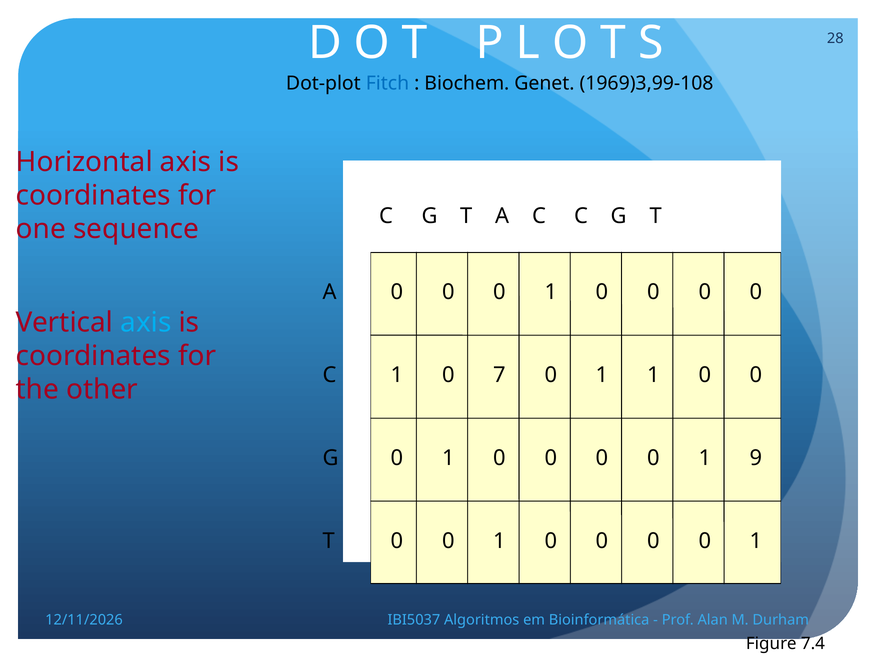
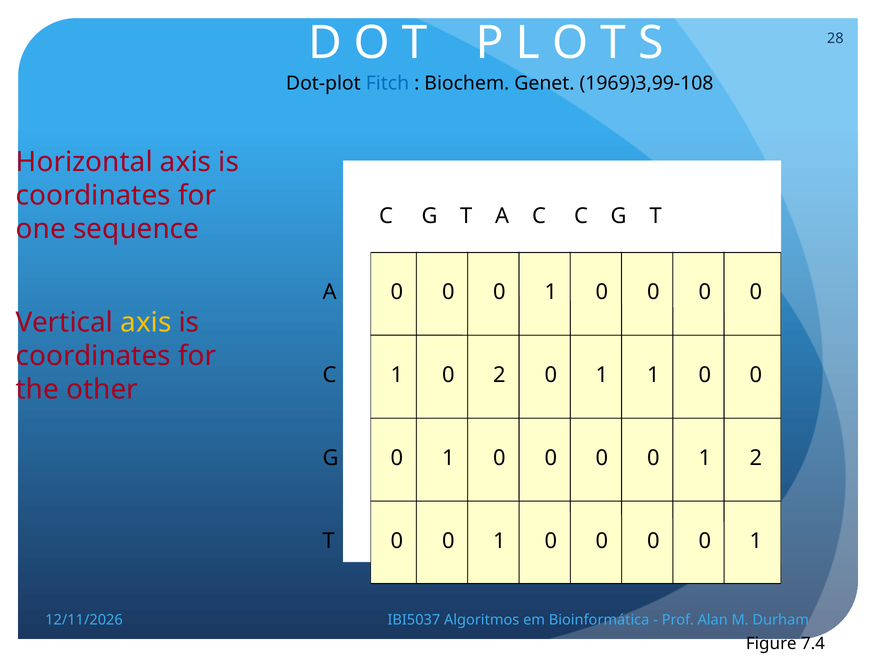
axis colour: light blue -> yellow (146, 323)
0 7: 7 -> 2 (500, 375)
1 9: 9 -> 2 (756, 458)
